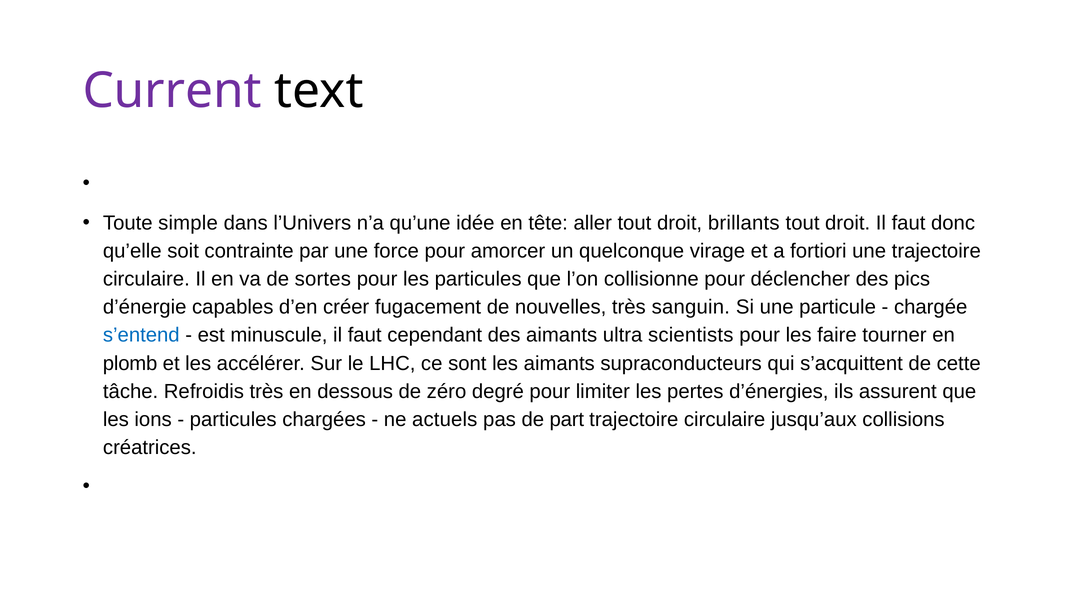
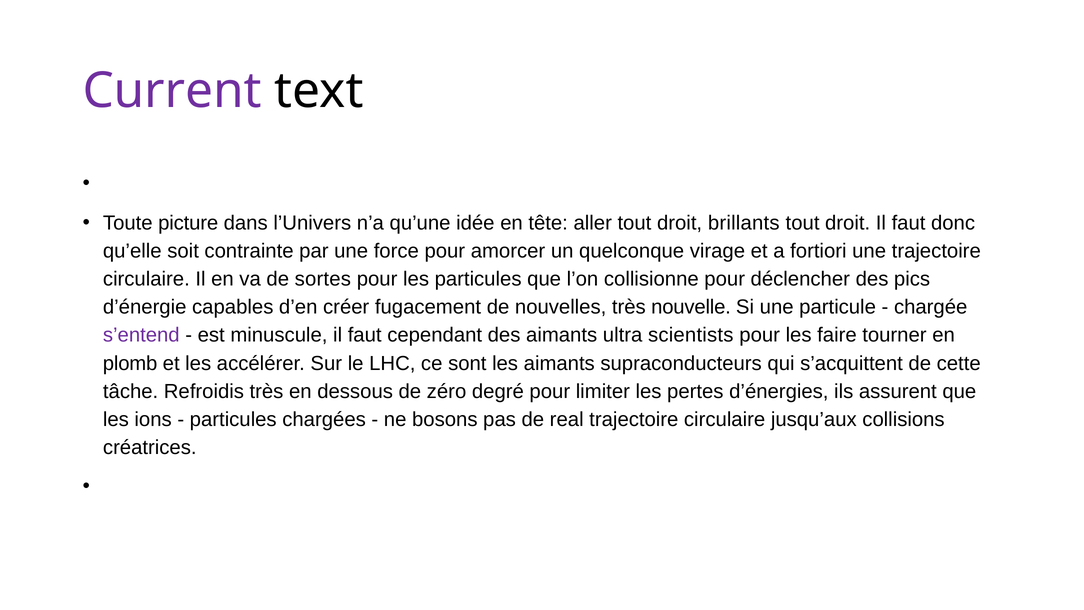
simple: simple -> picture (188, 223)
sanguin: sanguin -> nouvelle (691, 307)
s’entend colour: blue -> purple (141, 335)
actuels: actuels -> bosons (445, 419)
part: part -> real (567, 419)
